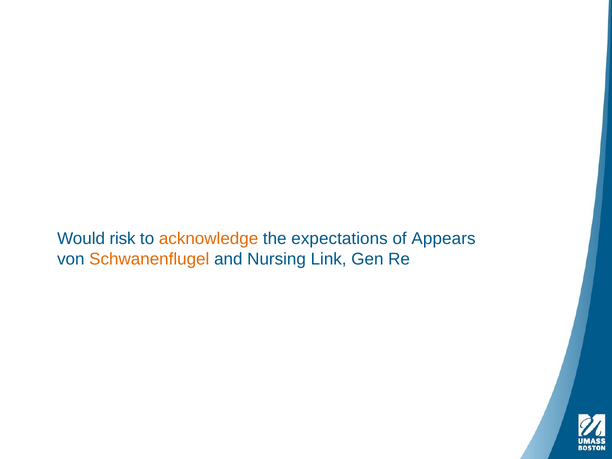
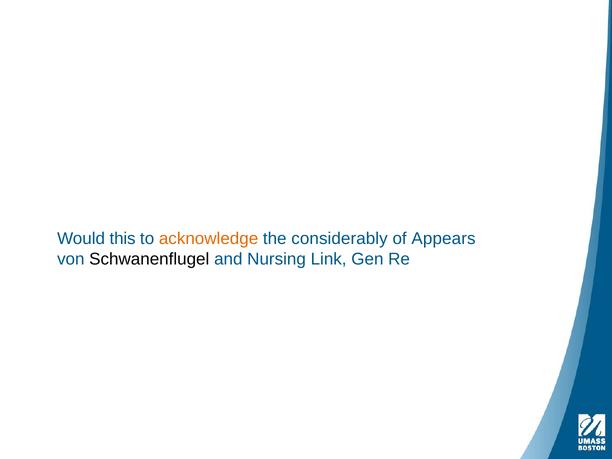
risk: risk -> this (123, 239)
expectations: expectations -> considerably (340, 239)
Schwanenflugel colour: orange -> black (149, 259)
